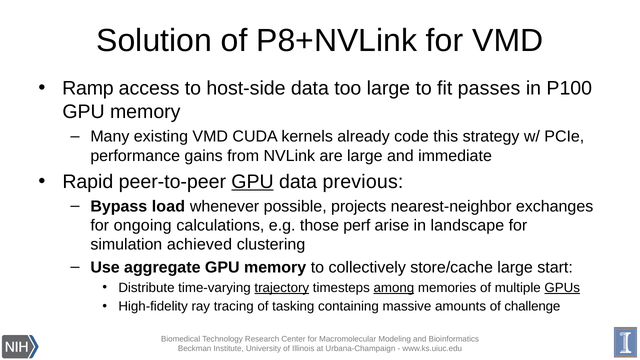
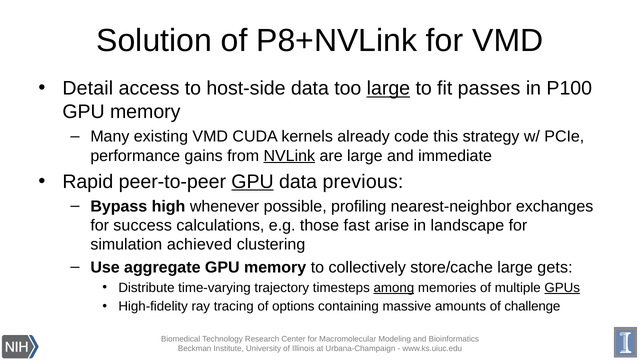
Ramp: Ramp -> Detail (88, 88)
large underline: none -> present (388, 88)
NVLink underline: none -> present (289, 156)
load: load -> high (169, 206)
projects: projects -> profiling (359, 206)
ongoing: ongoing -> success (143, 225)
perf: perf -> fast (357, 225)
start: start -> gets (555, 267)
trajectory underline: present -> none (282, 288)
tasking: tasking -> options (293, 307)
